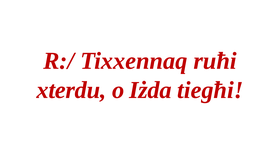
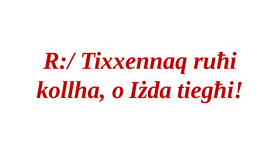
xterdu: xterdu -> kollha (71, 90)
